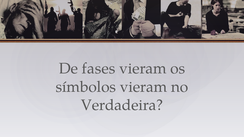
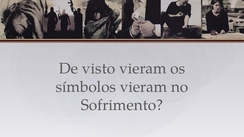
fases: fases -> visto (99, 69)
Verdadeira: Verdadeira -> Sofrimento (122, 105)
